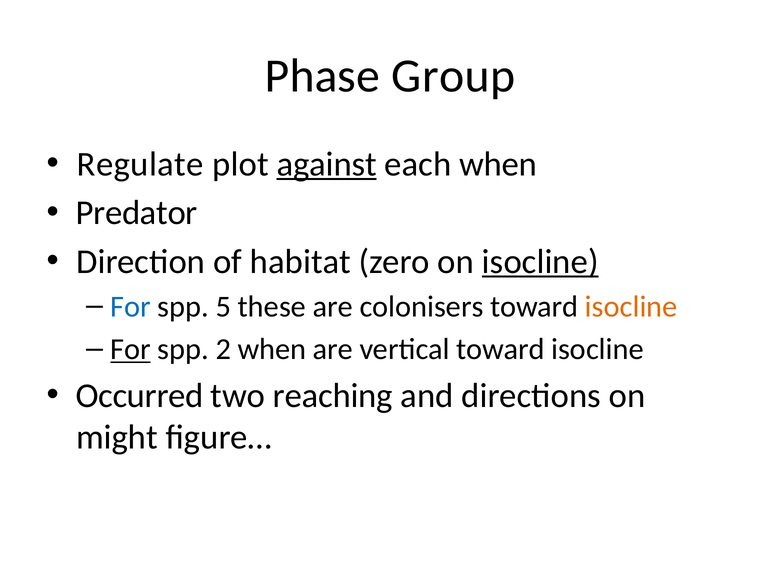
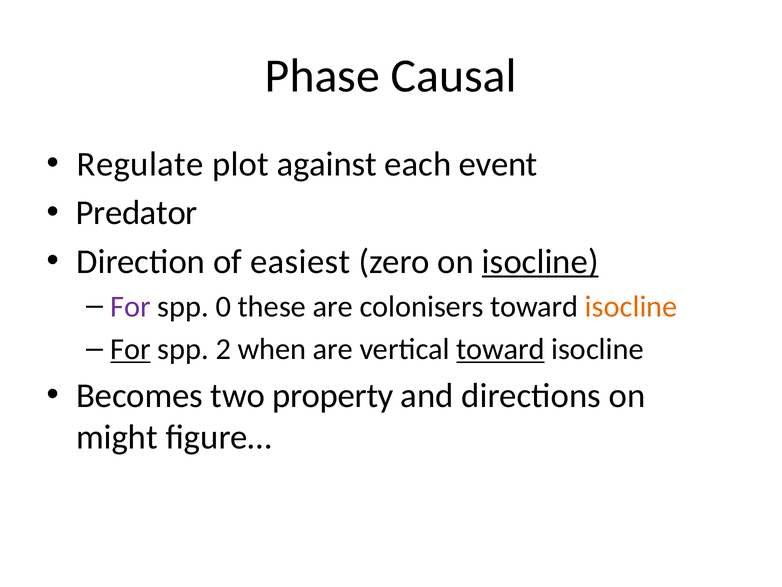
Group: Group -> Causal (454, 76)
against underline: present -> none (327, 164)
each when: when -> event (498, 164)
habitat: habitat -> easiest (300, 261)
For colour: blue -> purple (131, 306)
5: 5 -> 0 (223, 306)
toward underline: none -> present (501, 349)
Occurred: Occurred -> Becomes (140, 395)
reaching: reaching -> property (333, 395)
